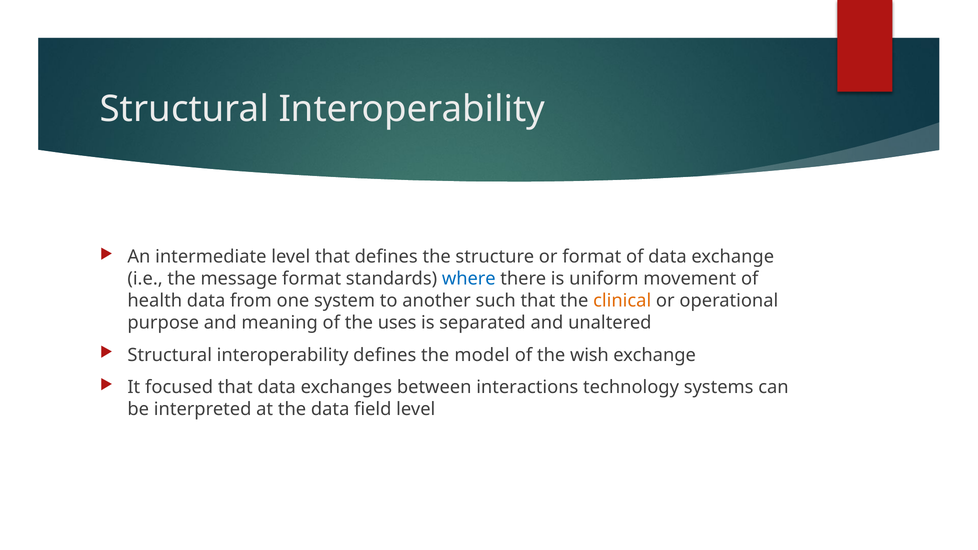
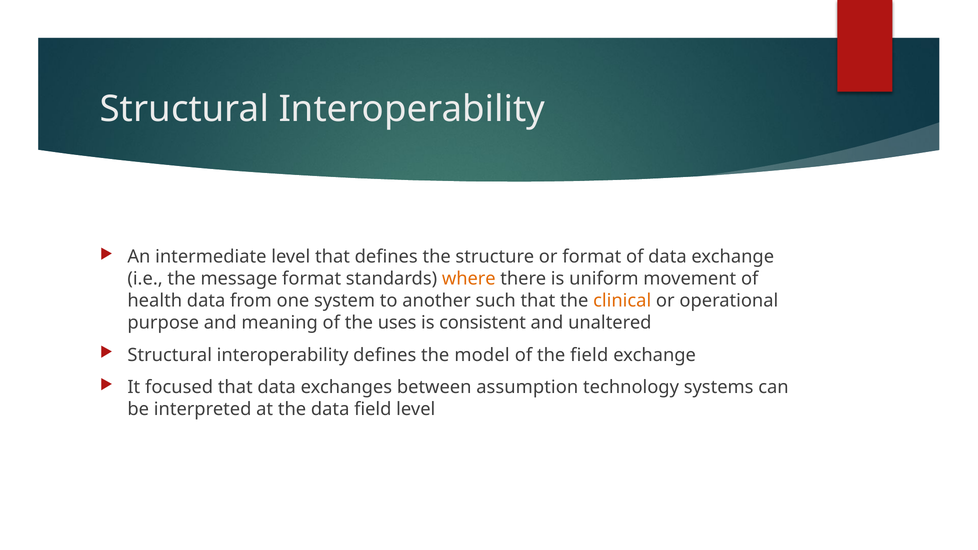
where colour: blue -> orange (469, 279)
separated: separated -> consistent (483, 323)
the wish: wish -> field (589, 355)
interactions: interactions -> assumption (527, 387)
